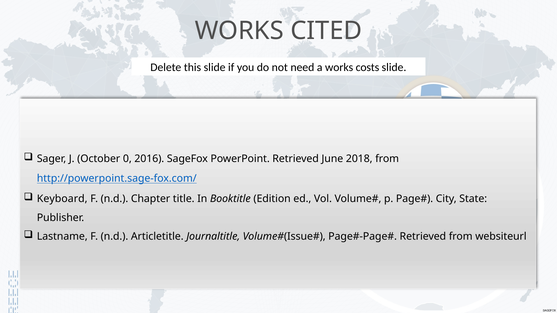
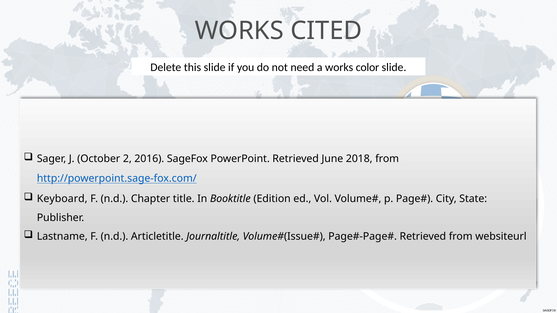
costs: costs -> color (367, 67)
0: 0 -> 2 (127, 159)
